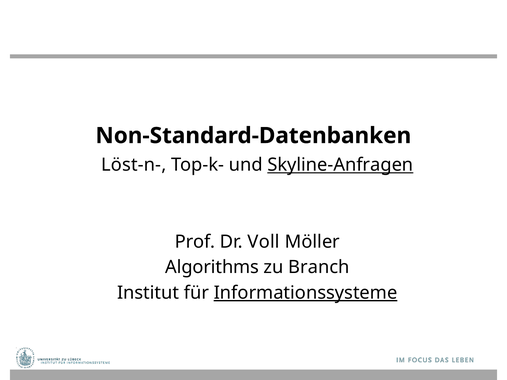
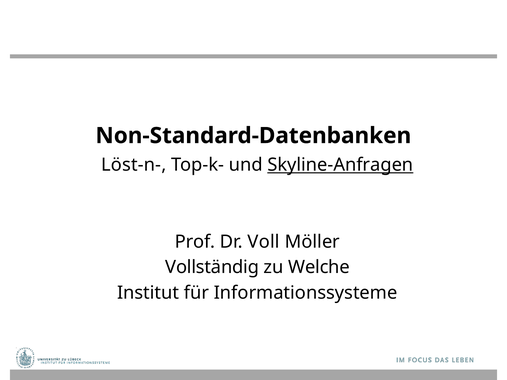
Algorithms: Algorithms -> Vollständig (212, 267)
Branch: Branch -> Welche (319, 267)
Informationssysteme underline: present -> none (306, 293)
